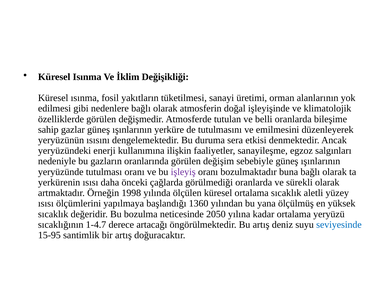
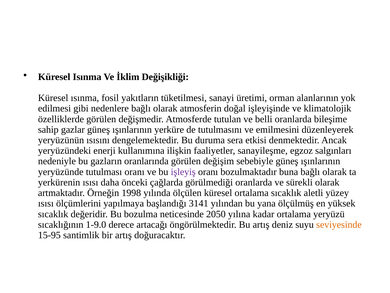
1360: 1360 -> 3141 (199, 203)
1-4.7: 1-4.7 -> 1-9.0 (96, 224)
seviyesinde colour: blue -> orange (339, 224)
